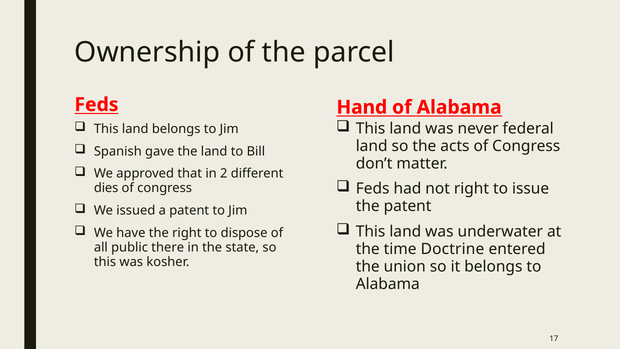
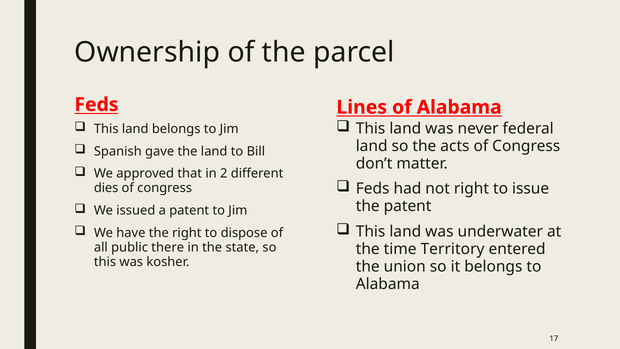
Hand: Hand -> Lines (362, 107)
Doctrine: Doctrine -> Territory (453, 249)
